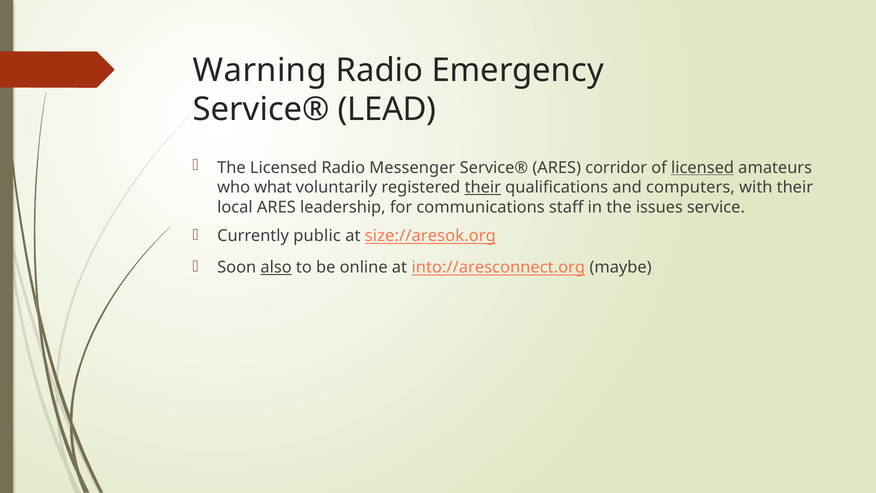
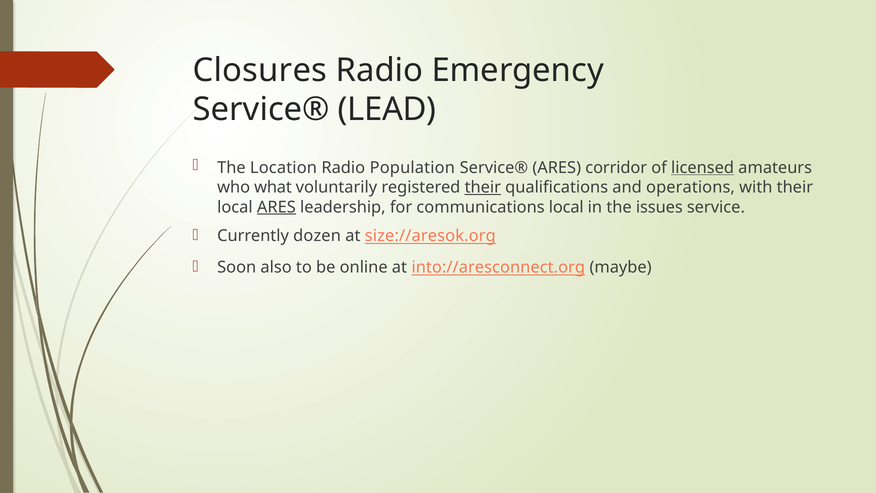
Warning: Warning -> Closures (260, 70)
The Licensed: Licensed -> Location (283, 168)
Messenger: Messenger -> Population (412, 168)
computers: computers -> operations (690, 187)
ARES underline: none -> present (276, 207)
communications staff: staff -> local (566, 207)
public: public -> dozen (317, 236)
also underline: present -> none (276, 267)
